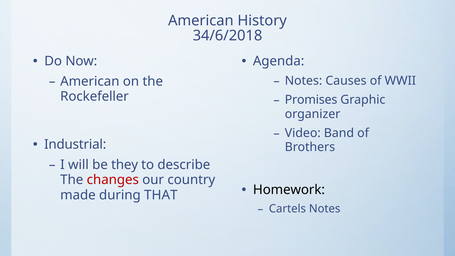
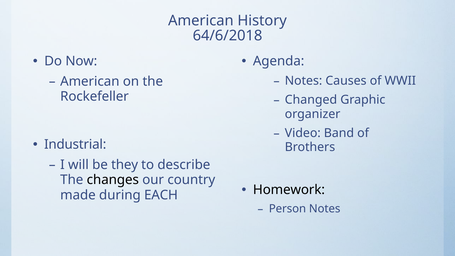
34/6/2018: 34/6/2018 -> 64/6/2018 (228, 36)
Promises: Promises -> Changed (311, 100)
changes colour: red -> black (113, 180)
THAT: THAT -> EACH (161, 195)
Cartels: Cartels -> Person (287, 209)
